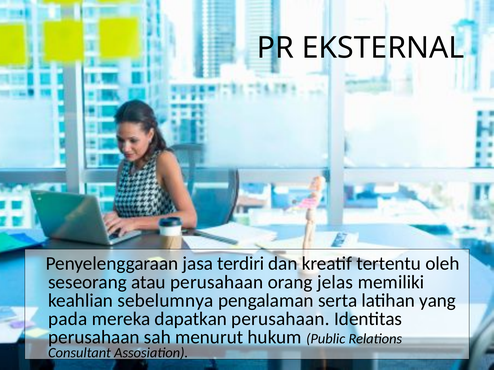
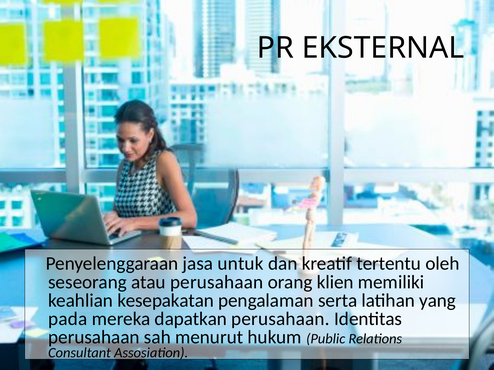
terdiri: terdiri -> untuk (241, 264)
jelas: jelas -> klien (335, 282)
sebelumnya: sebelumnya -> kesepakatan (166, 301)
